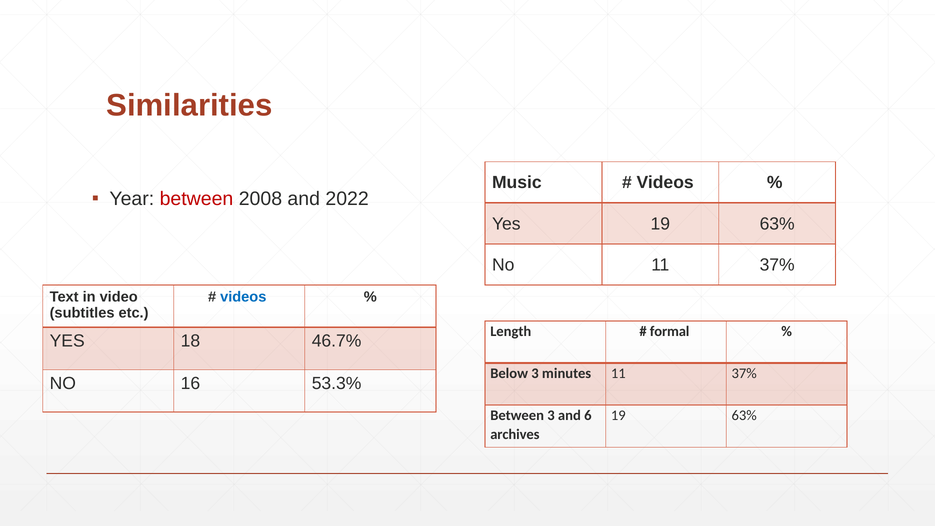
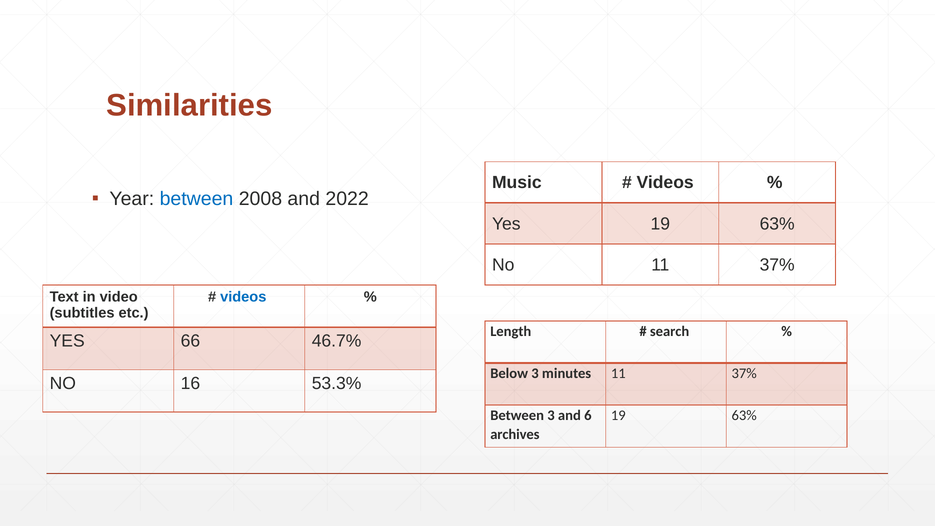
between colour: red -> blue (196, 199)
formal: formal -> search (670, 331)
18: 18 -> 66 (190, 341)
